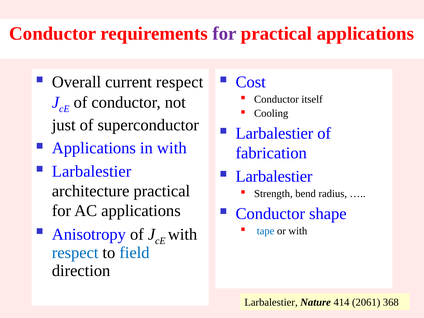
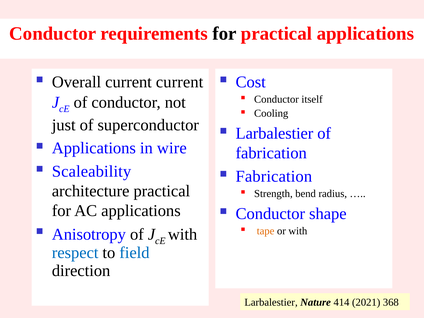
for colour: purple -> black (224, 33)
current respect: respect -> current (180, 82)
in with: with -> wire (172, 148)
Larbalestier: Larbalestier -> Scaleability (92, 171)
Larbalestier: Larbalestier -> Fabrication (274, 176)
tape colour: blue -> orange (266, 231)
2061: 2061 -> 2021 (366, 302)
